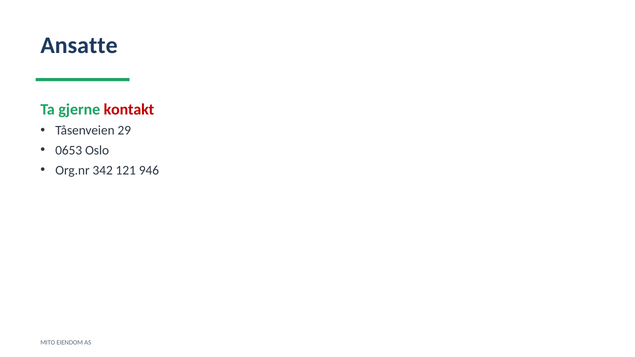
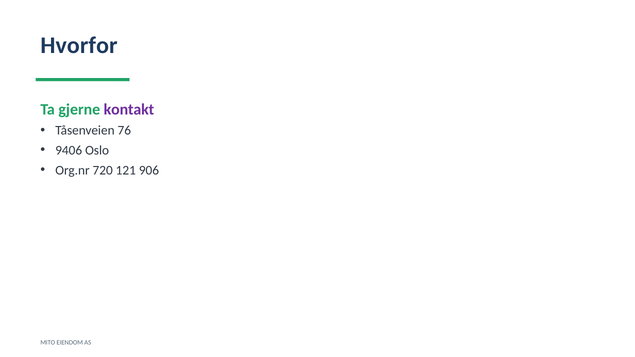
Ansatte: Ansatte -> Hvorfor (79, 45)
kontakt colour: red -> purple (129, 109)
29: 29 -> 76 (124, 131)
0653: 0653 -> 9406 (69, 150)
342: 342 -> 720 (103, 170)
946: 946 -> 906 (149, 170)
